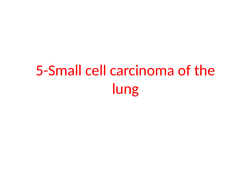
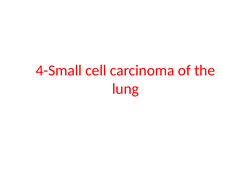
5-Small: 5-Small -> 4-Small (59, 71)
